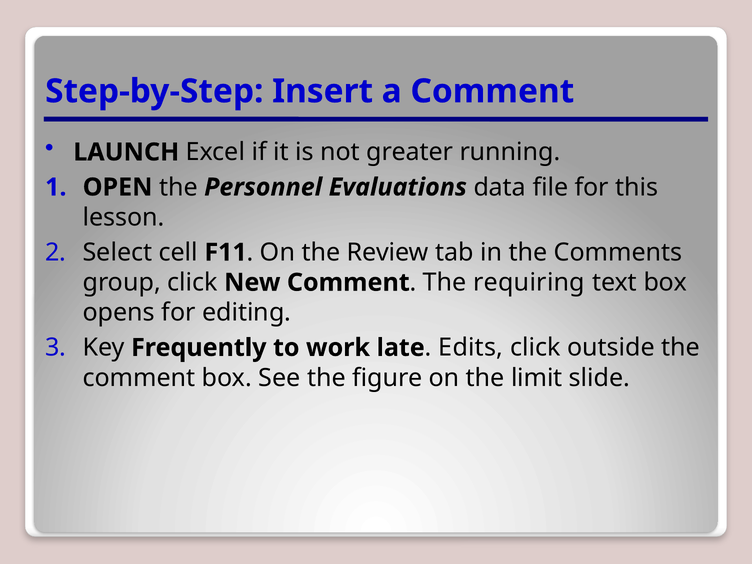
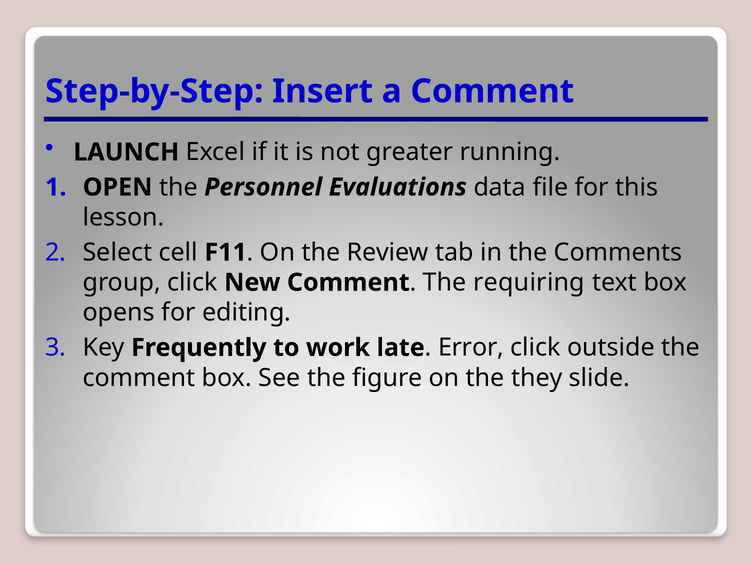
Edits: Edits -> Error (471, 348)
limit: limit -> they (537, 378)
